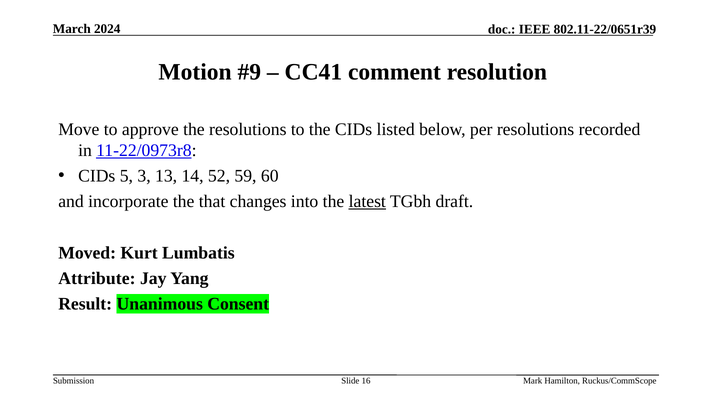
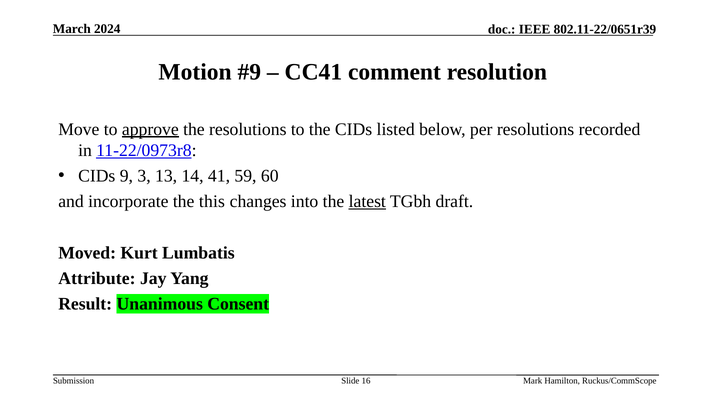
approve underline: none -> present (150, 129)
5: 5 -> 9 (126, 176)
52: 52 -> 41 (219, 176)
that: that -> this (212, 202)
